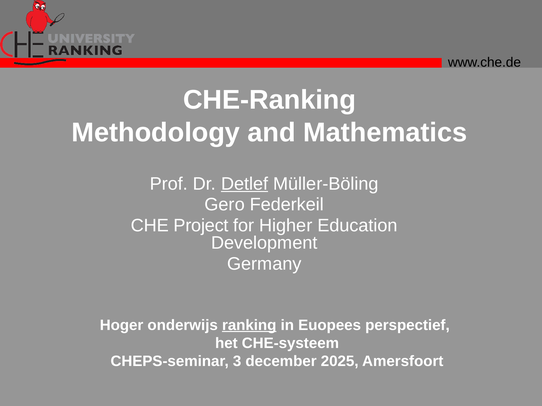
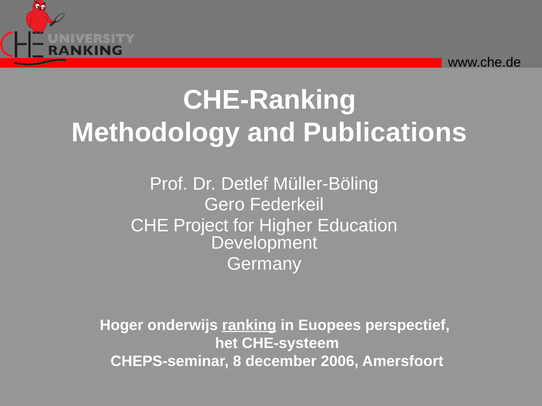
Mathematics: Mathematics -> Publications (385, 133)
Detlef underline: present -> none (245, 184)
3: 3 -> 8 (237, 362)
2025: 2025 -> 2006 (340, 362)
